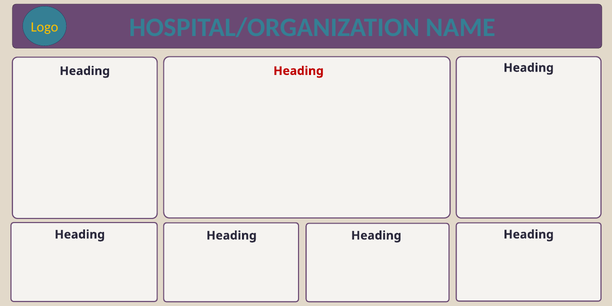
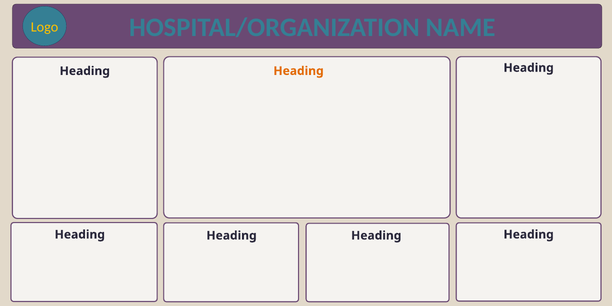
Heading colour: red -> orange (299, 71)
